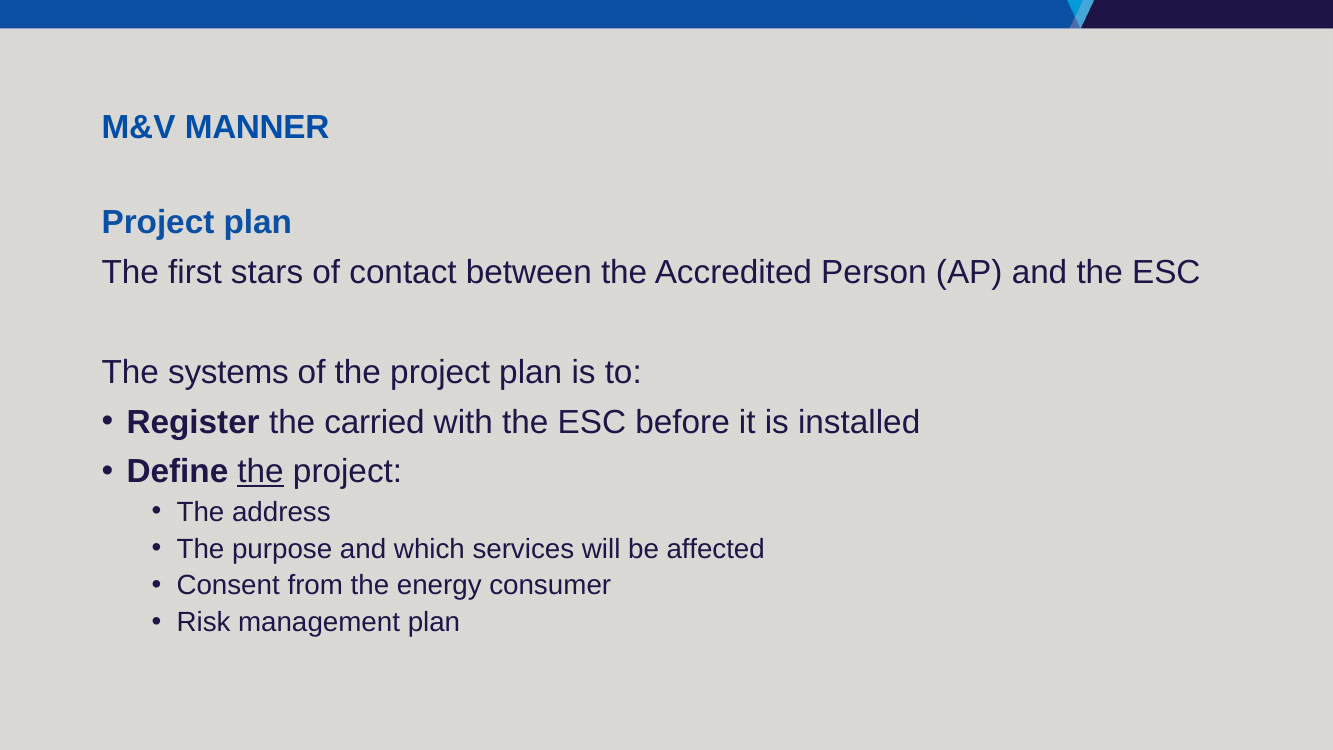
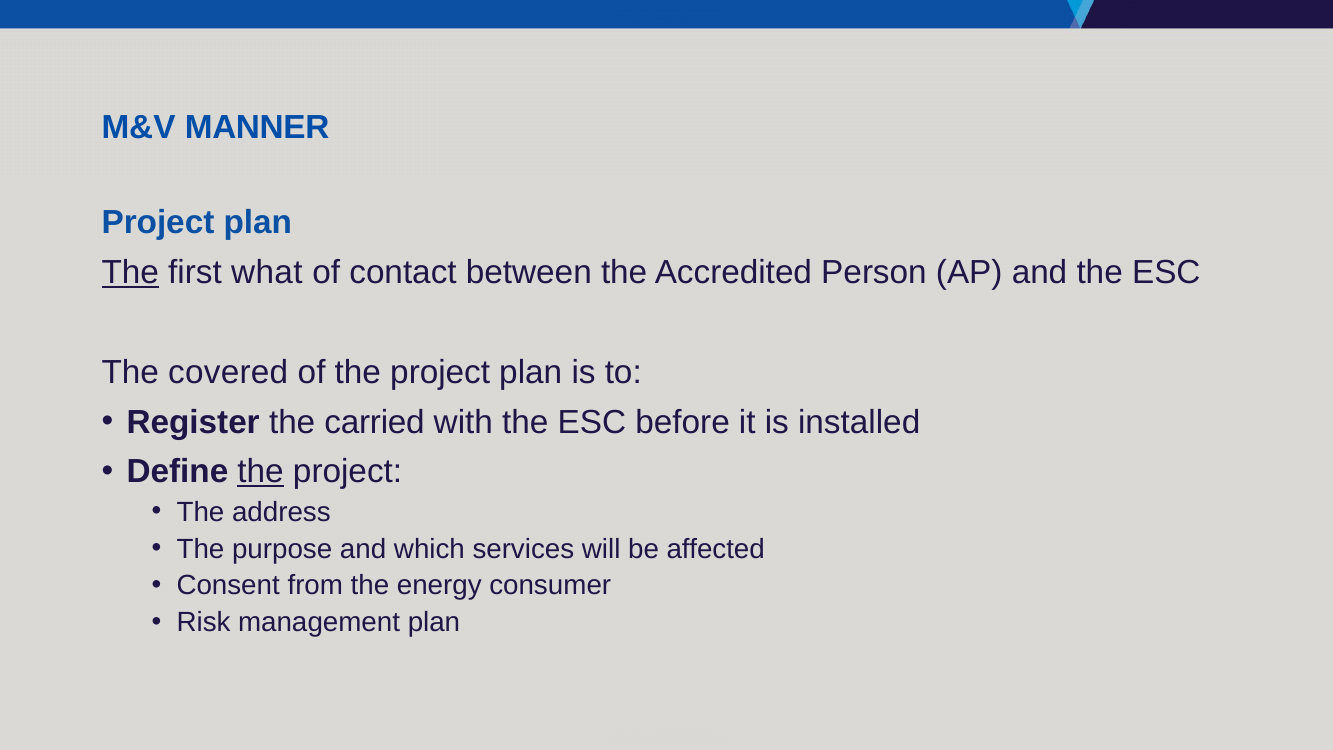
The underline: none -> present (130, 272)
stars: stars -> what (267, 272)
systems: systems -> covered (228, 372)
